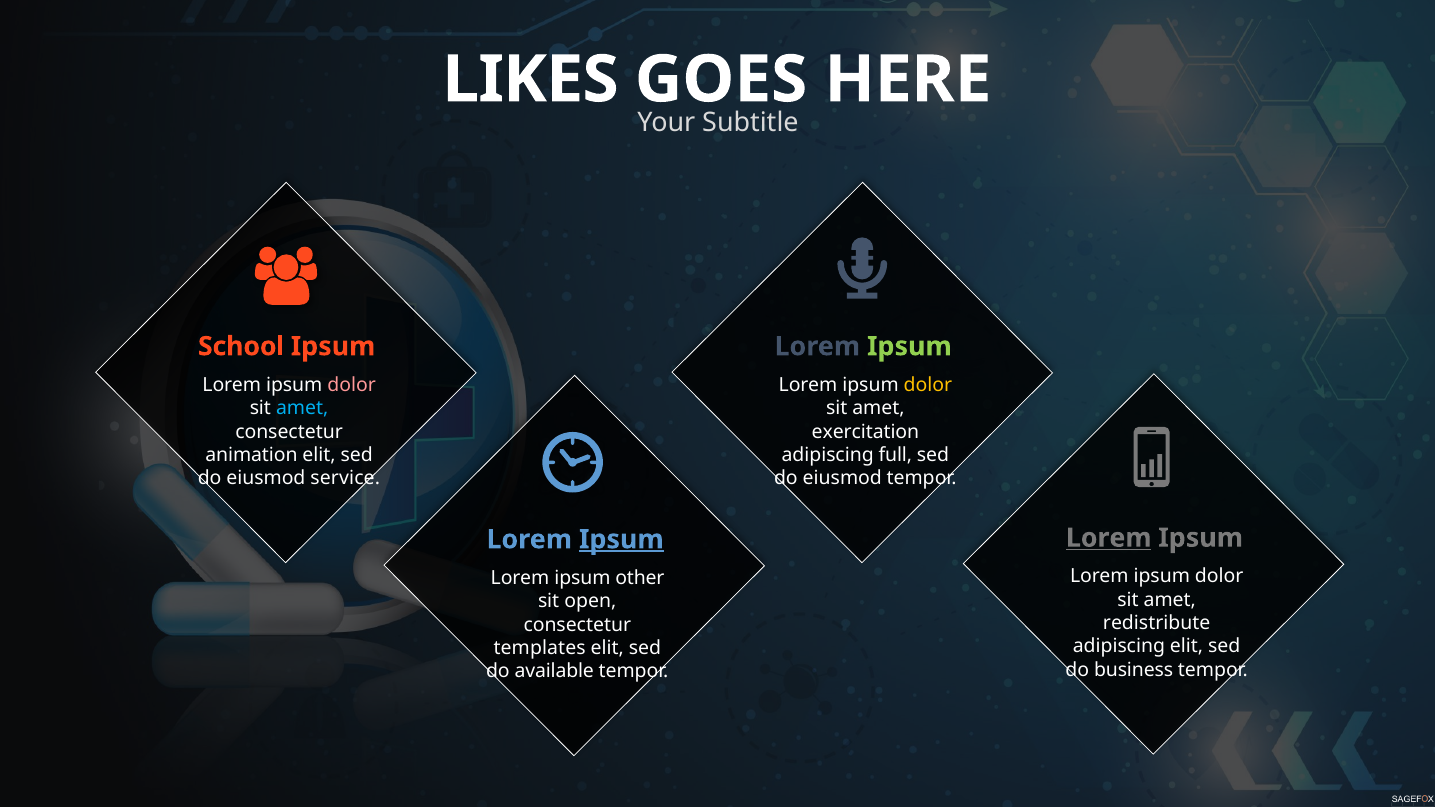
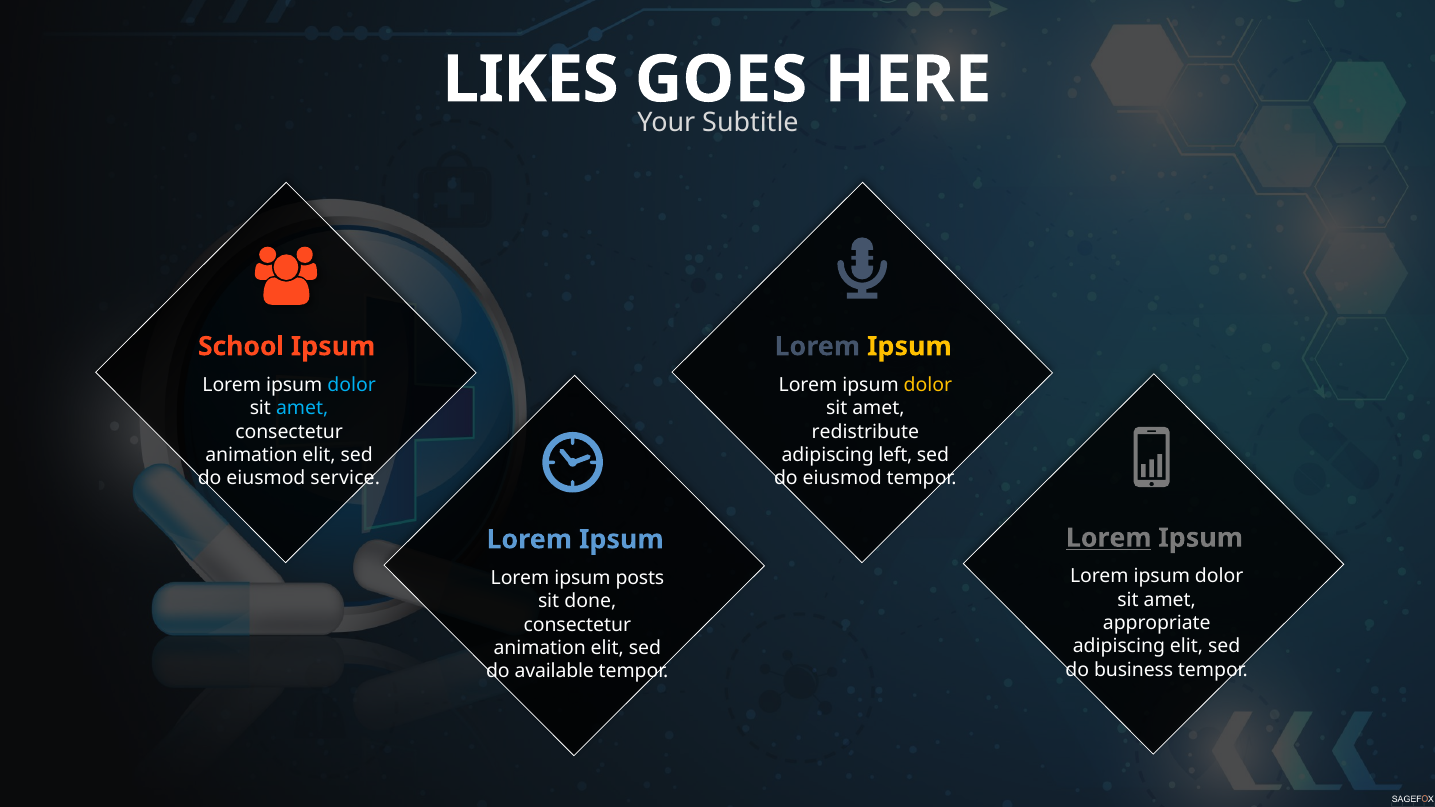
Ipsum colour: light green -> yellow (909, 346)
dolor colour: pink -> light blue (352, 385)
exercitation: exercitation -> redistribute (865, 432)
full: full -> left (895, 455)
Ipsum underline: present -> none (621, 540)
other: other -> posts (640, 578)
open: open -> done (590, 601)
redistribute: redistribute -> appropriate (1157, 623)
templates: templates -> animation (540, 648)
